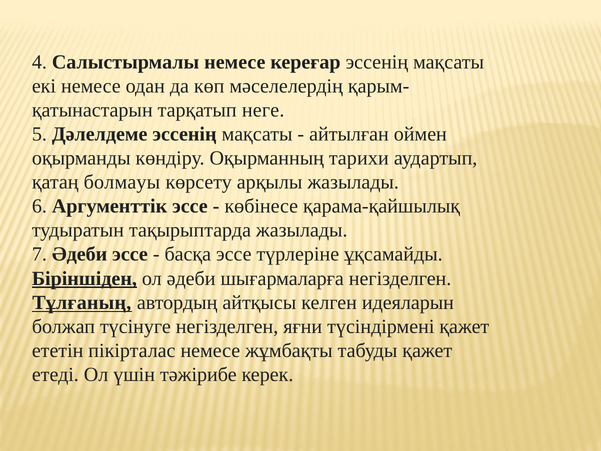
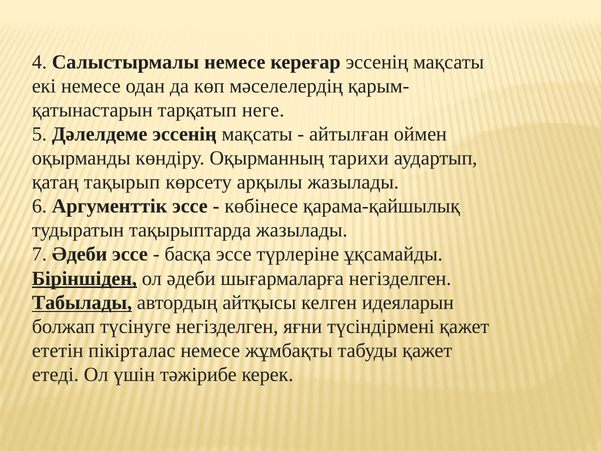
болмауы: болмауы -> тақырып (122, 182)
Тұлғаның: Тұлғаның -> Табылады (82, 302)
